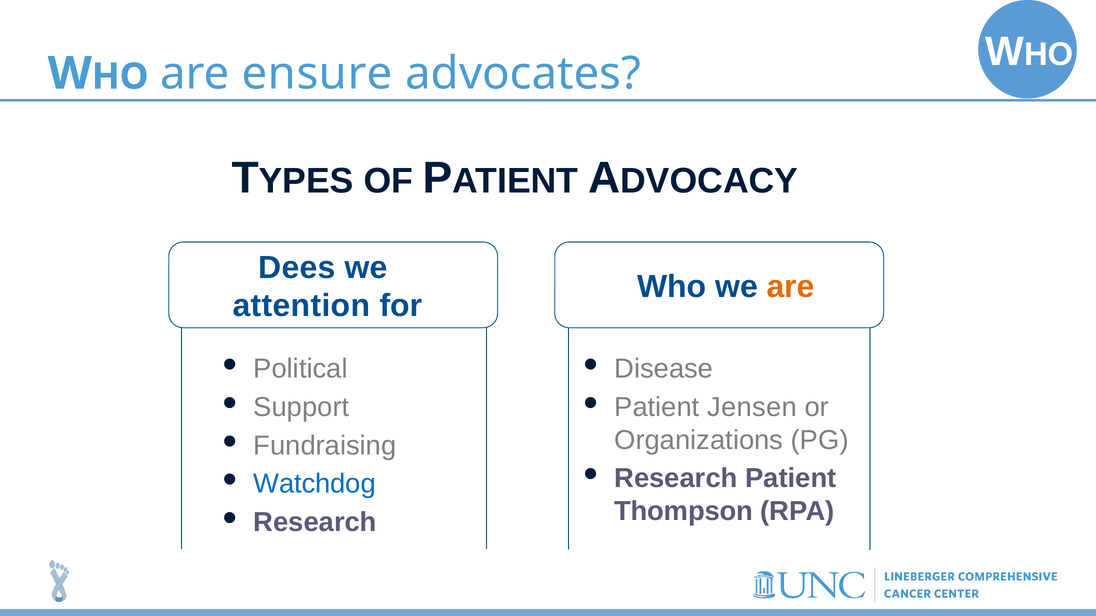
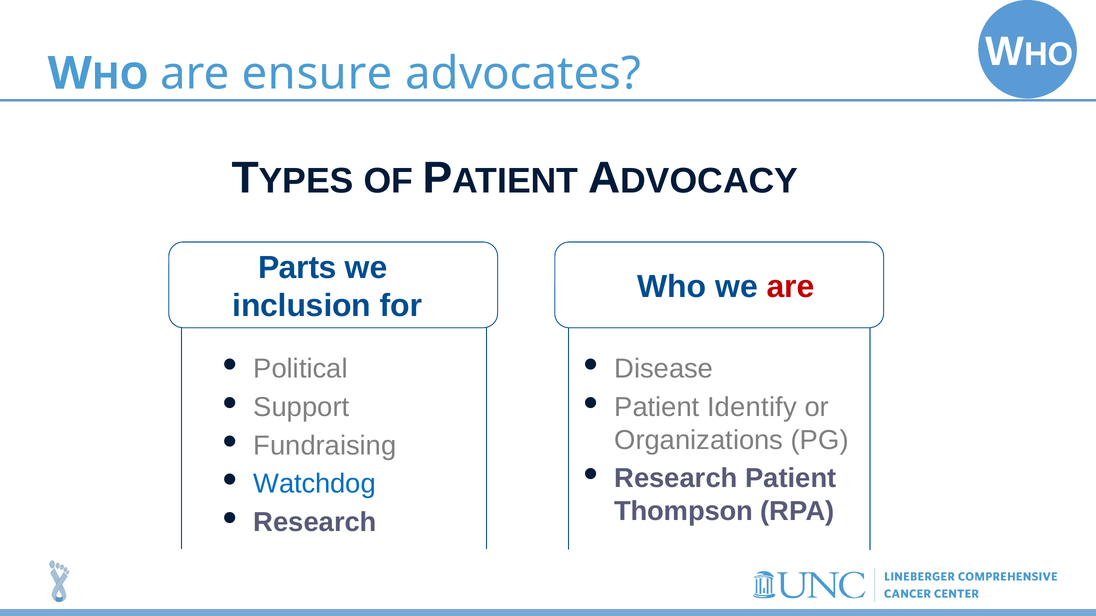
Dees: Dees -> Parts (297, 268)
are colour: orange -> red (791, 287)
attention: attention -> inclusion (302, 306)
Jensen: Jensen -> Identify (752, 407)
